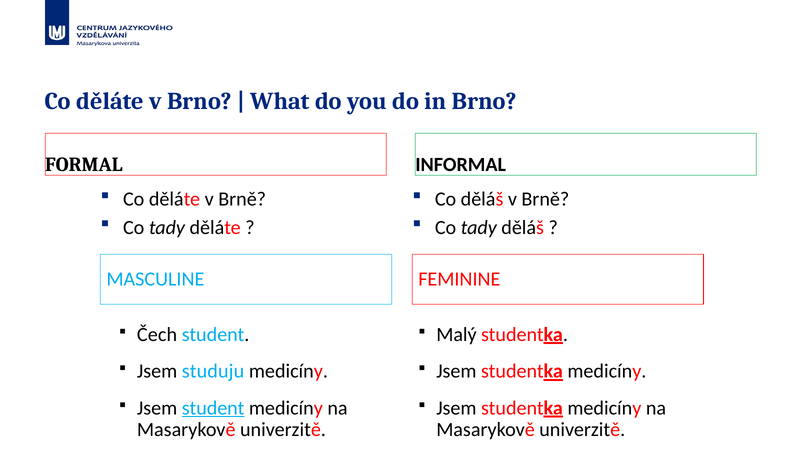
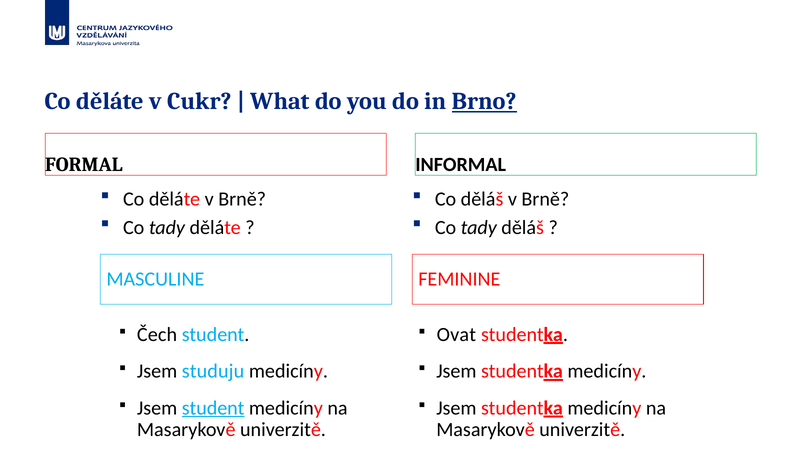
v Brno: Brno -> Cukr (199, 101)
Brno underline: none -> present (484, 101)
Malý: Malý -> Ovat (456, 335)
